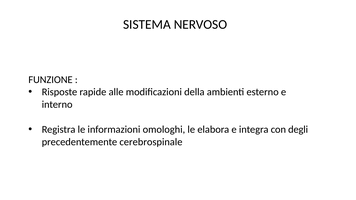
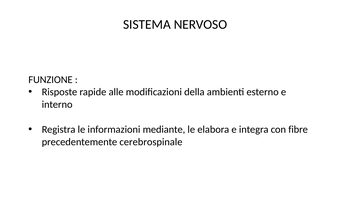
omologhi: omologhi -> mediante (164, 130)
degli: degli -> fibre (298, 130)
